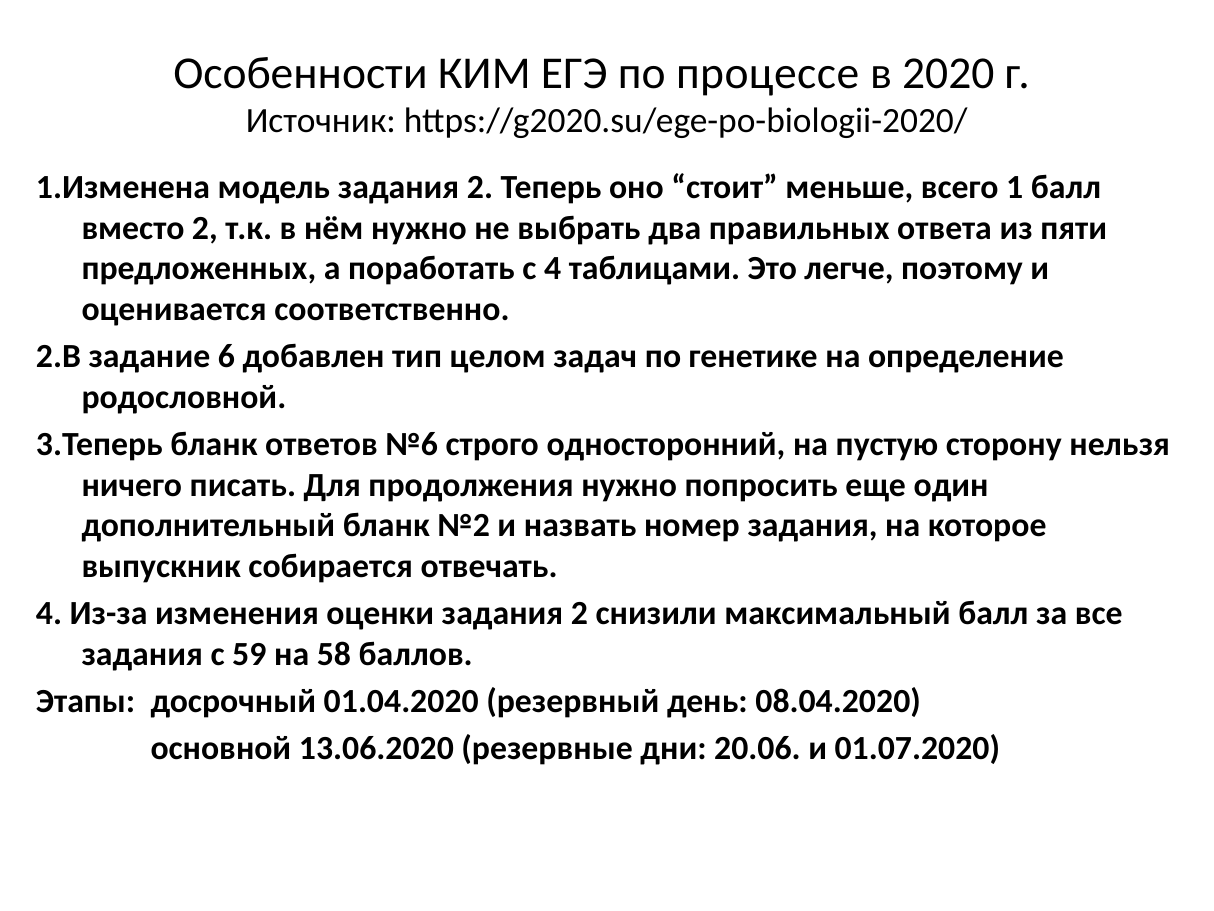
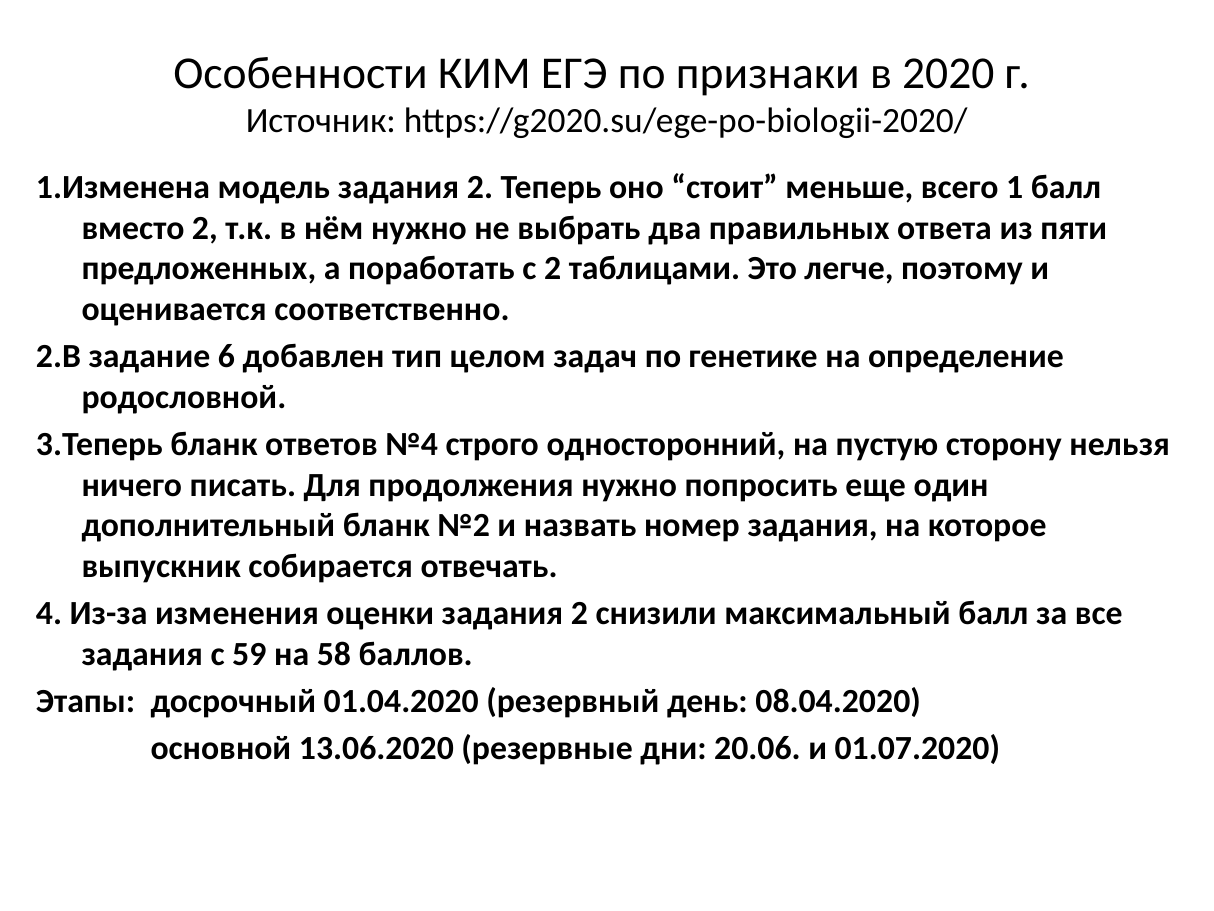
процессе: процессе -> признаки (768, 73)
с 4: 4 -> 2 (553, 269)
№6: №6 -> №4 (412, 444)
